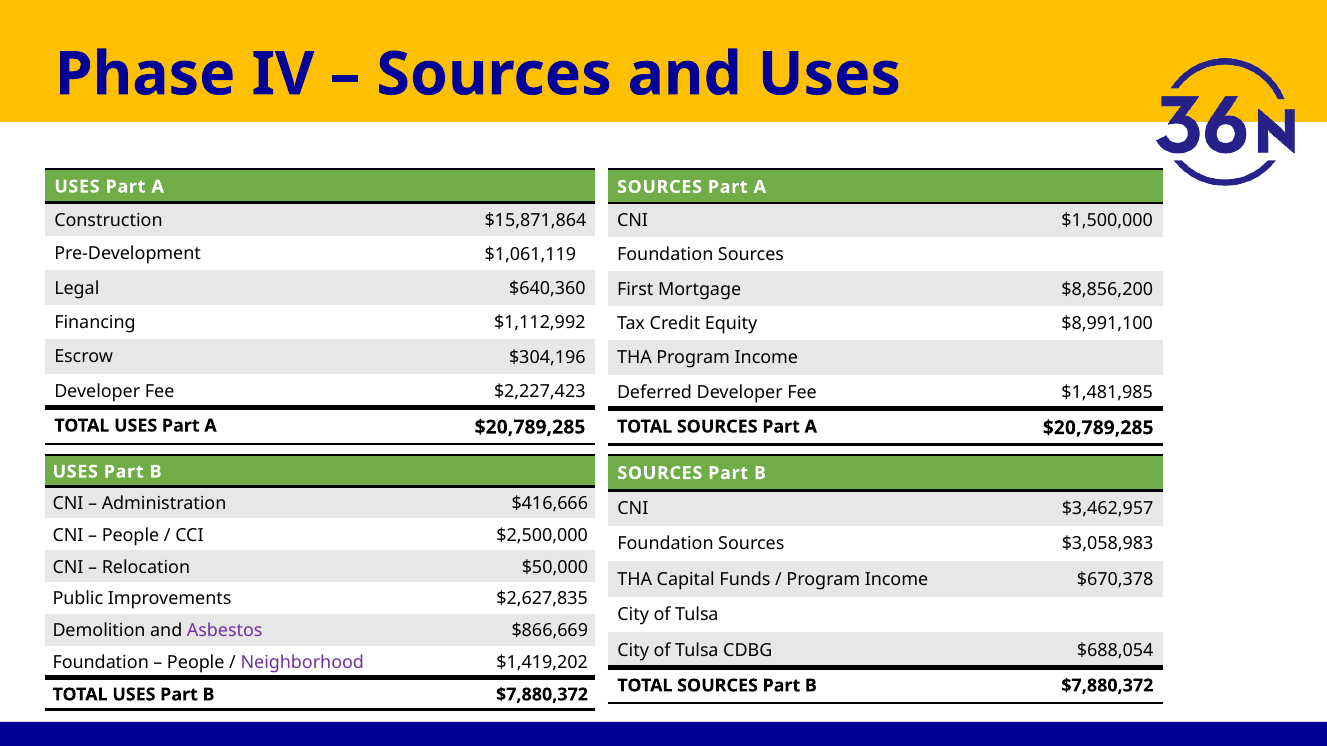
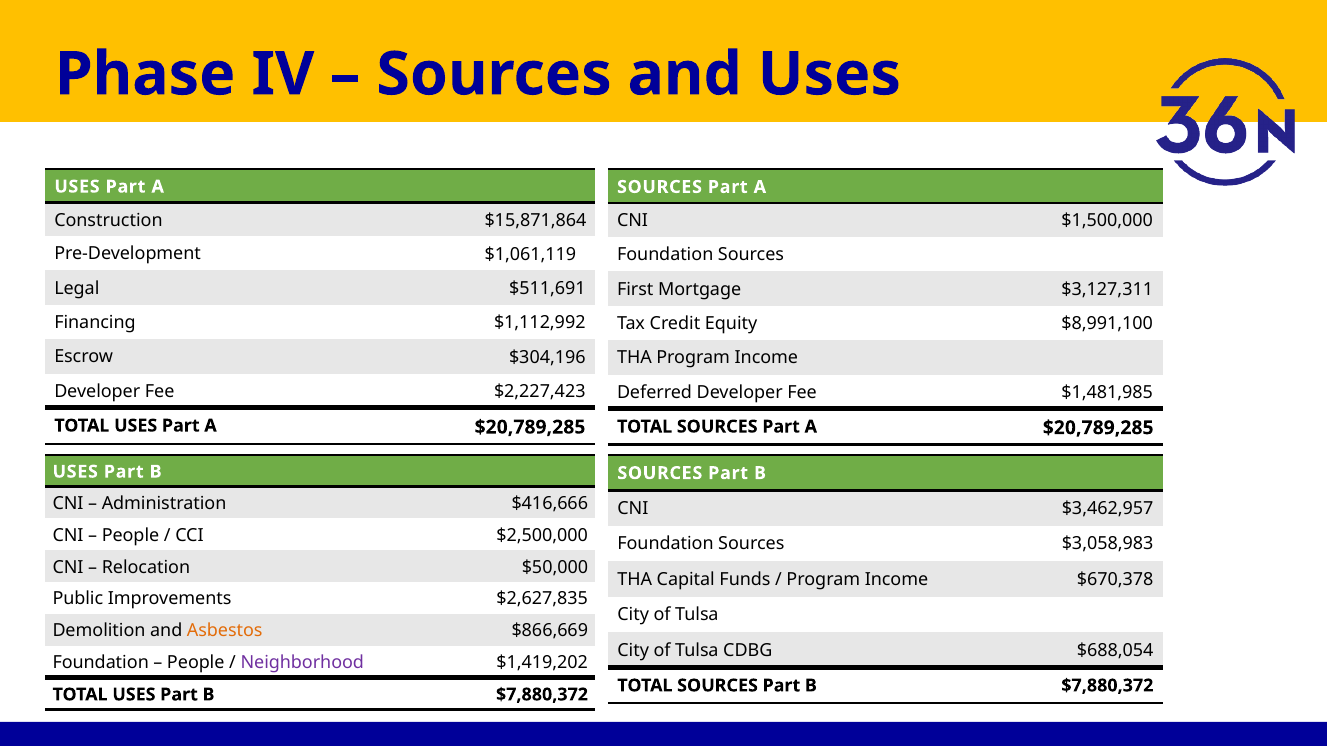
$640,360: $640,360 -> $511,691 (547, 289)
$8,856,200: $8,856,200 -> $3,127,311 (1107, 290)
Asbestos colour: purple -> orange (225, 631)
